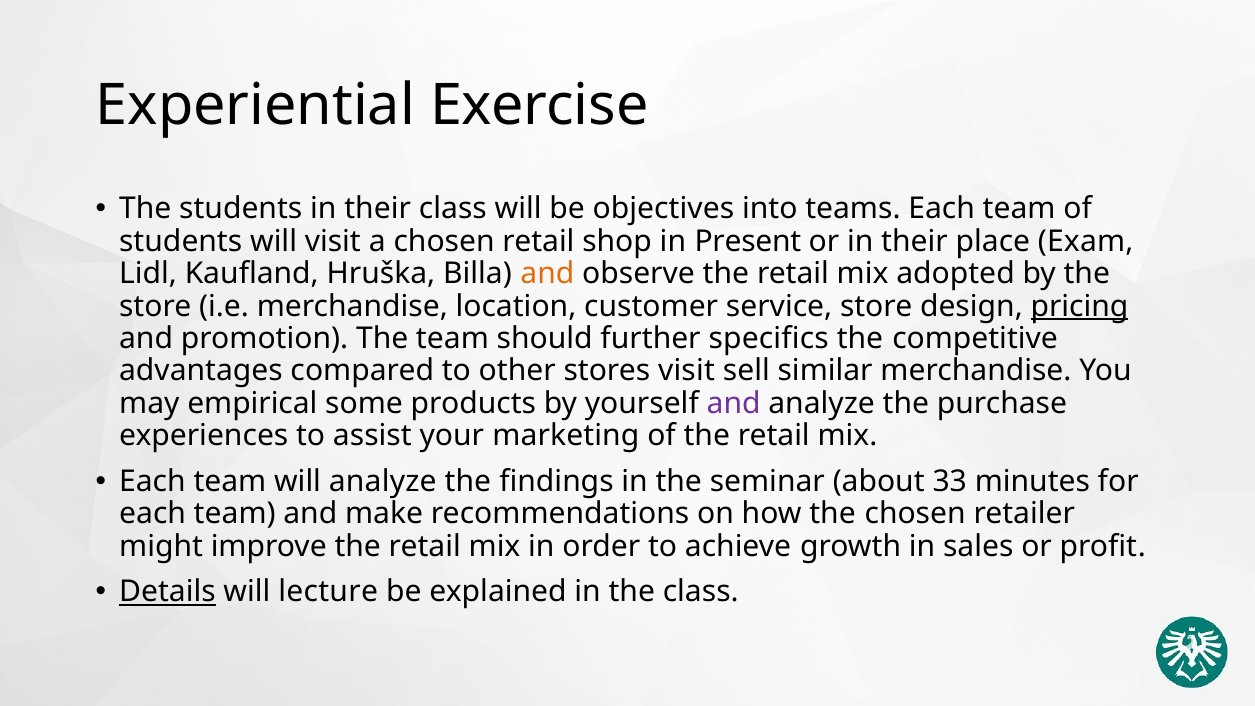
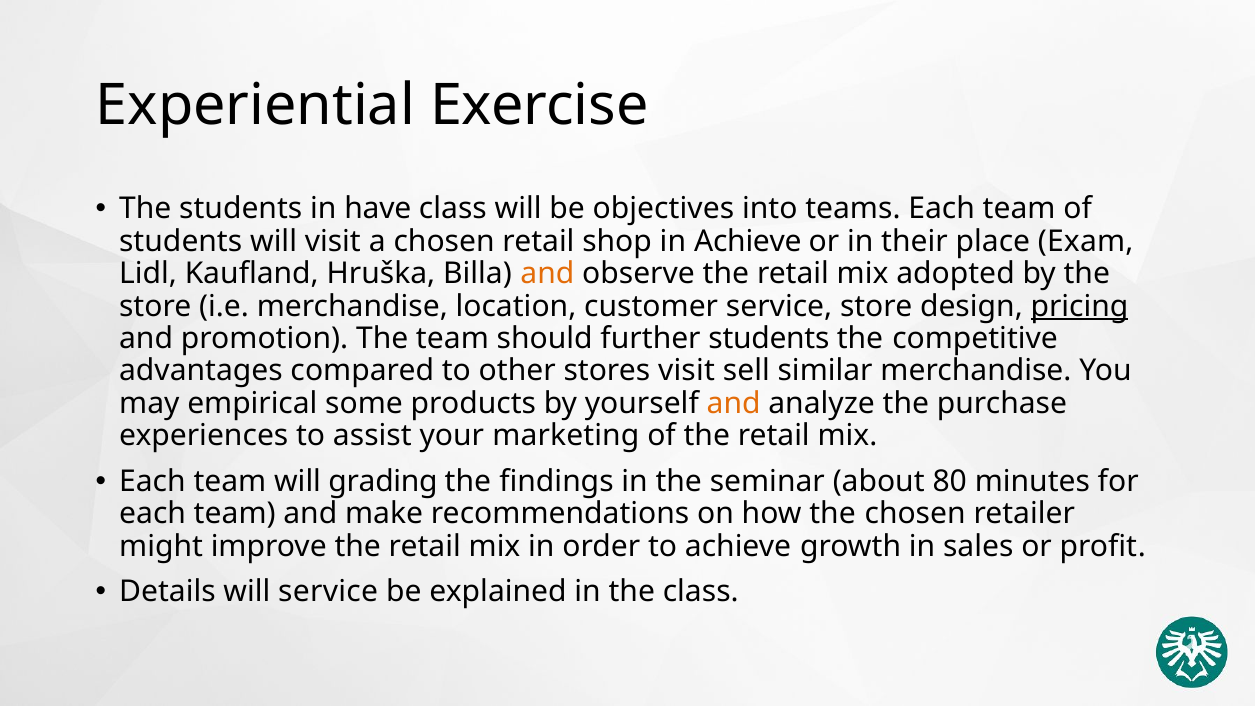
students in their: their -> have (378, 209)
in Present: Present -> Achieve (748, 241)
further specifics: specifics -> students (769, 339)
and colour: purple -> orange (734, 403)
will analyze: analyze -> grading (383, 481)
33: 33 -> 80 (950, 481)
Details underline: present -> none (167, 592)
will lecture: lecture -> service (328, 592)
